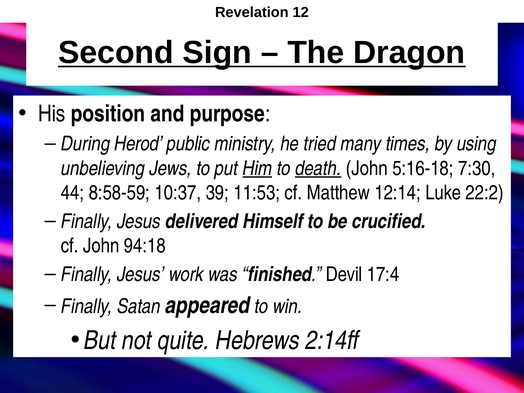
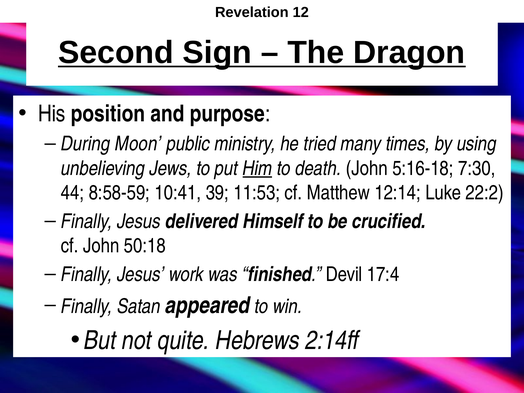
Herod: Herod -> Moon (138, 144)
death underline: present -> none (318, 168)
10:37: 10:37 -> 10:41 (178, 193)
94:18: 94:18 -> 50:18 (145, 246)
